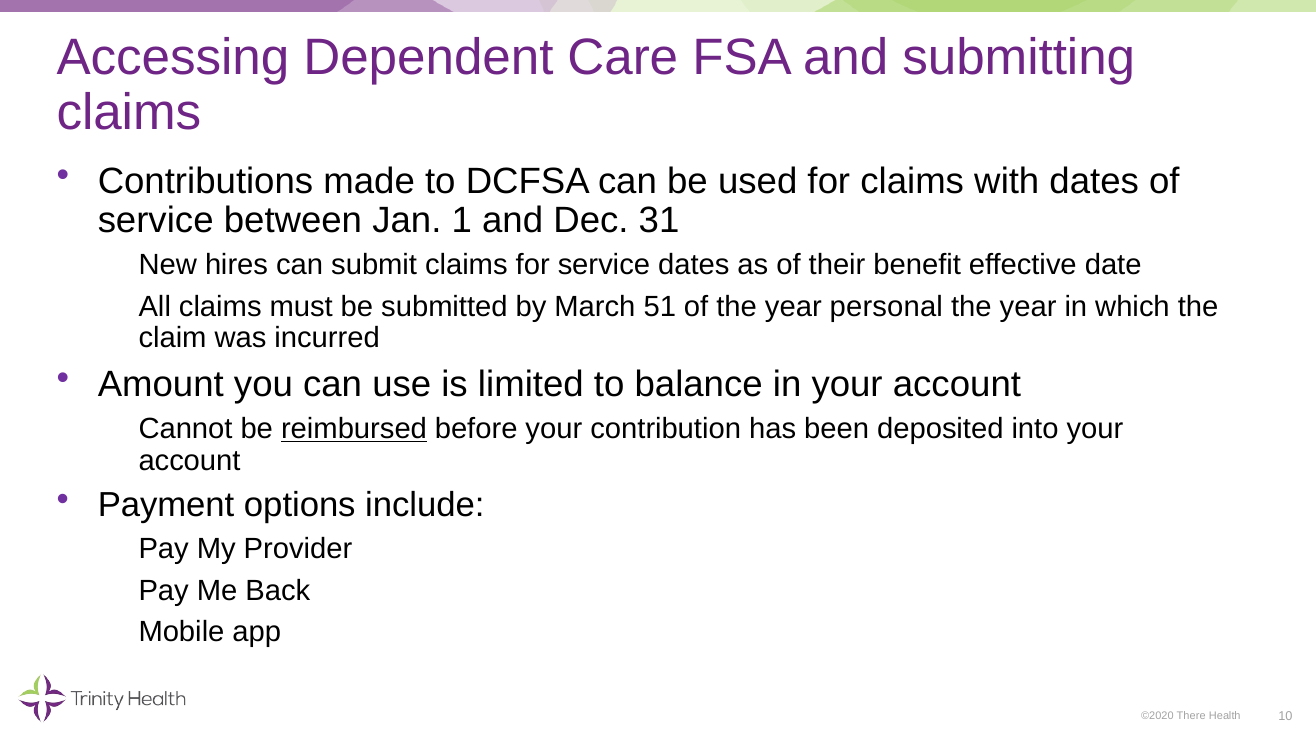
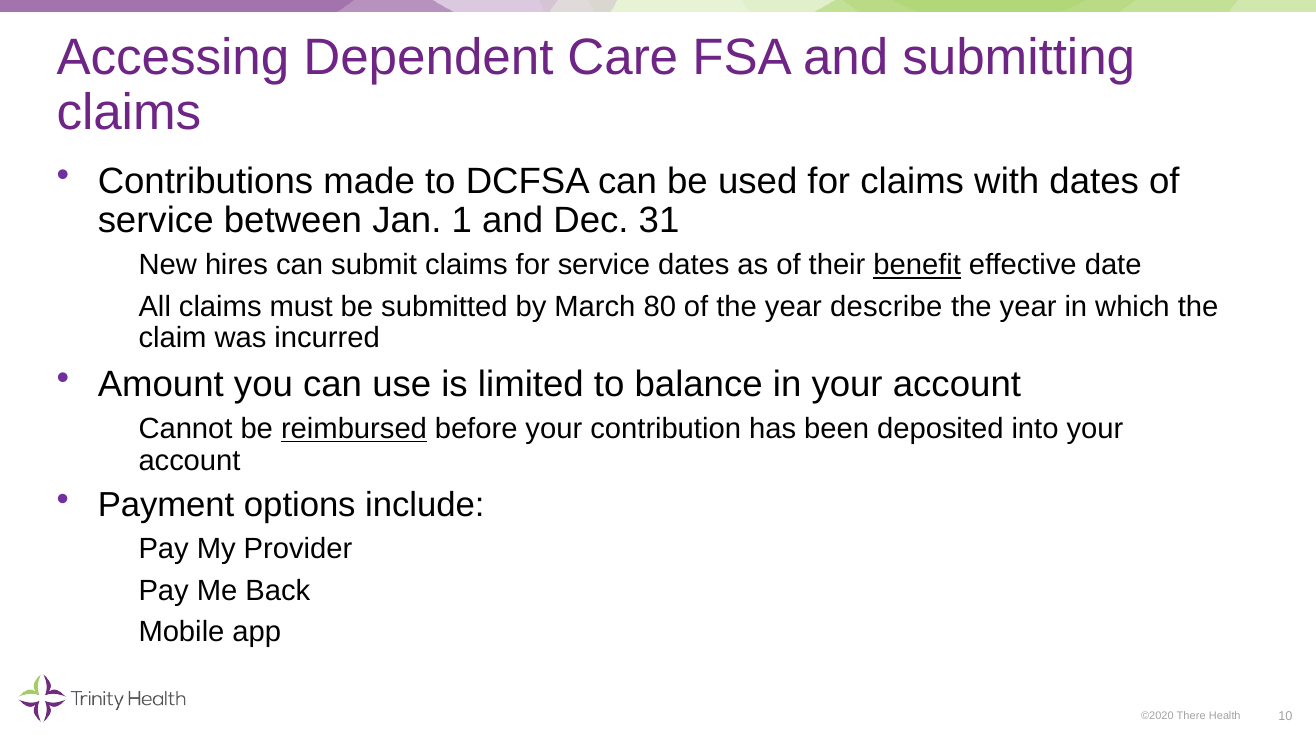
benefit underline: none -> present (917, 265)
51: 51 -> 80 (660, 307)
personal: personal -> describe (886, 307)
